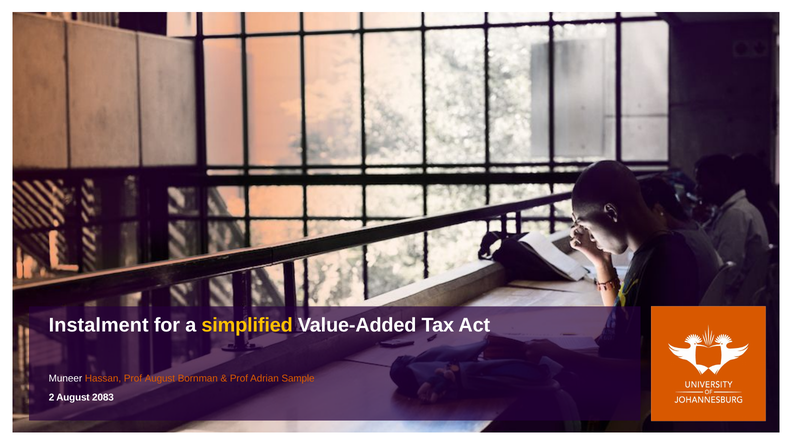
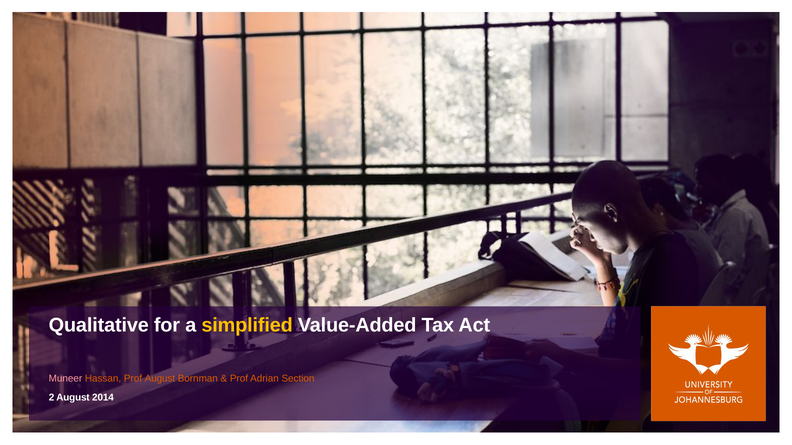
Instalment: Instalment -> Qualitative (99, 326)
Muneer colour: white -> pink (65, 379)
Sample: Sample -> Section (298, 379)
2083: 2083 -> 2014 (103, 398)
